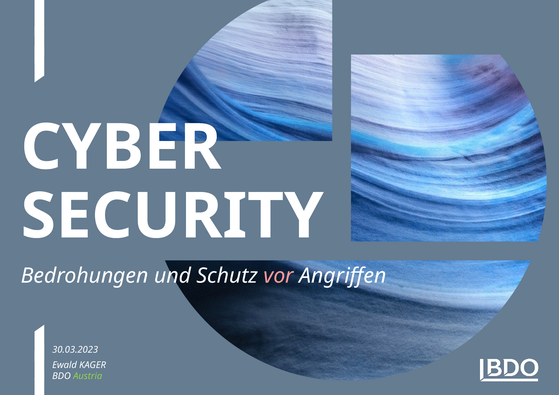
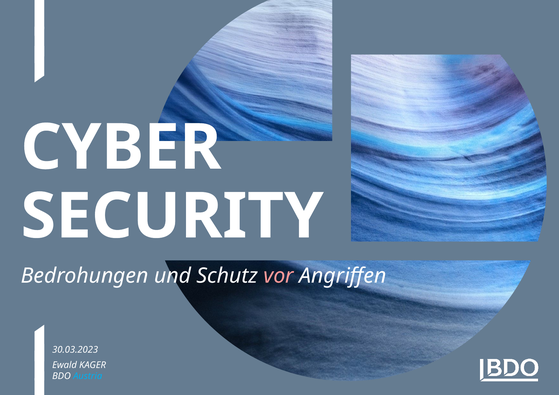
Austria colour: light green -> light blue (88, 376)
